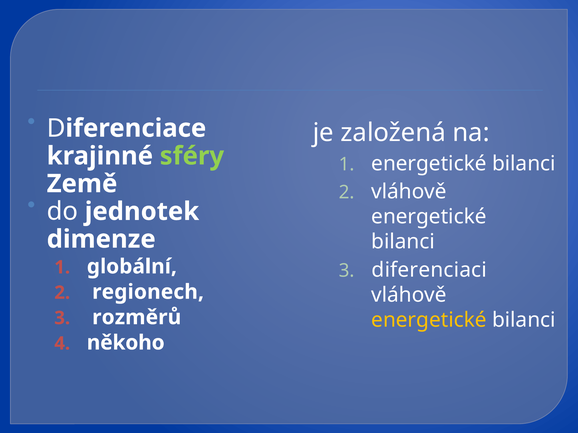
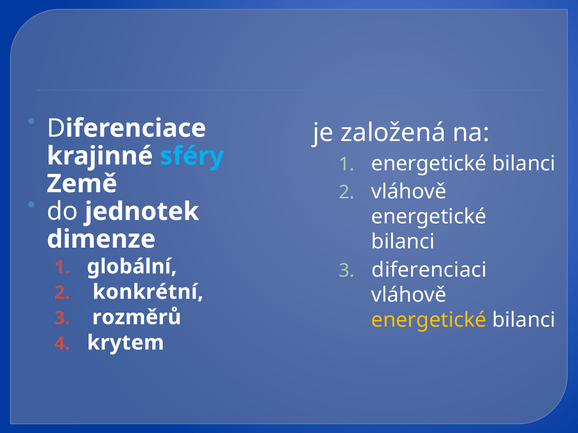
sféry colour: light green -> light blue (192, 156)
regionech: regionech -> konkrétní (148, 292)
někoho: někoho -> krytem (126, 343)
